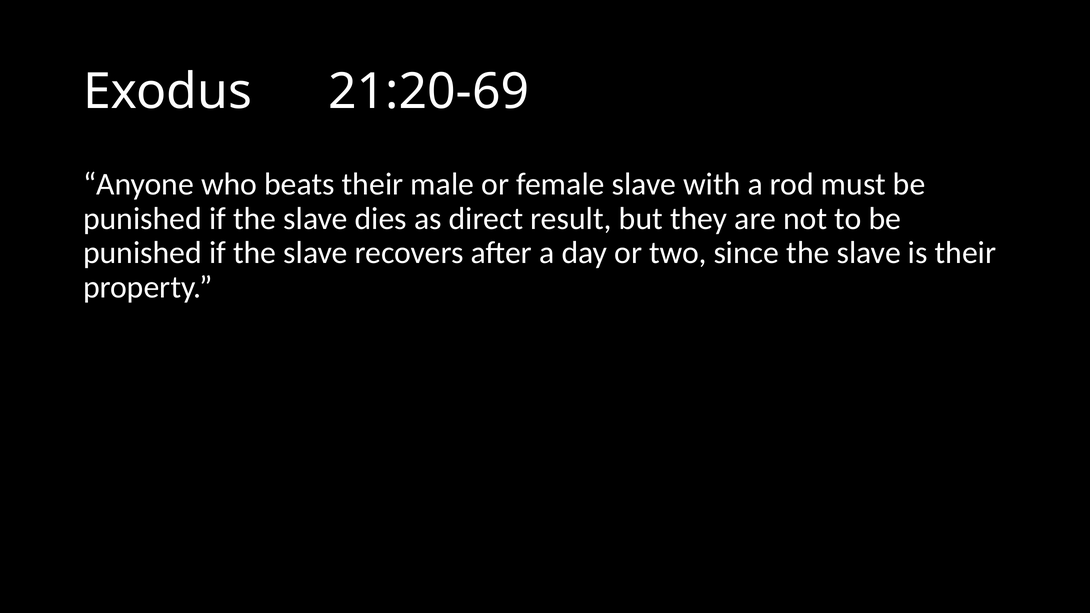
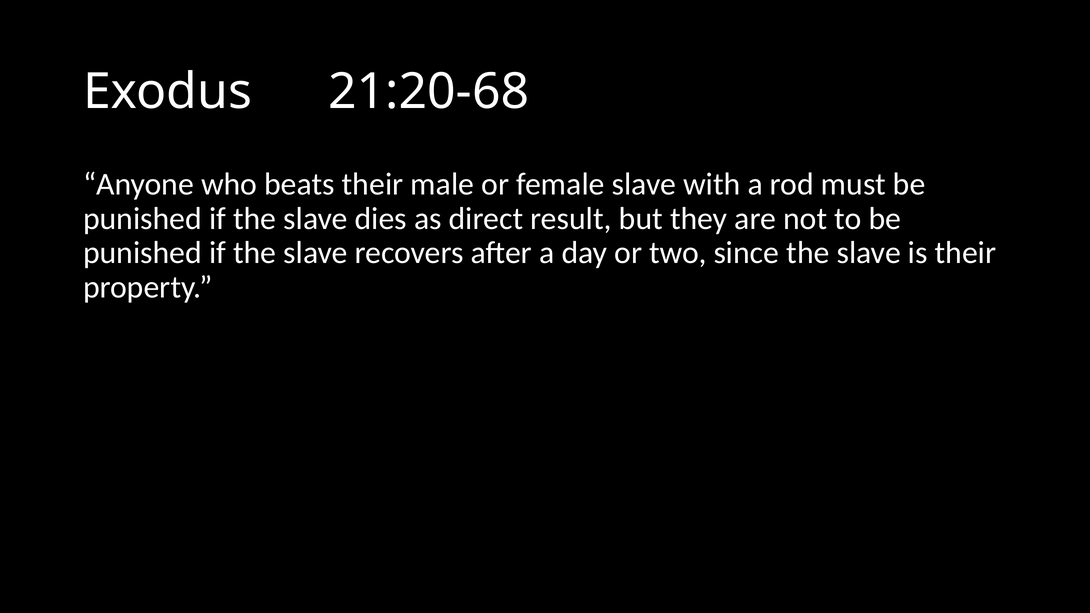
21:20-69: 21:20-69 -> 21:20-68 (429, 92)
